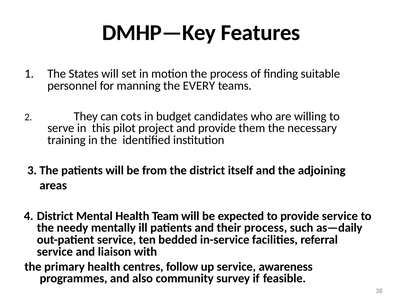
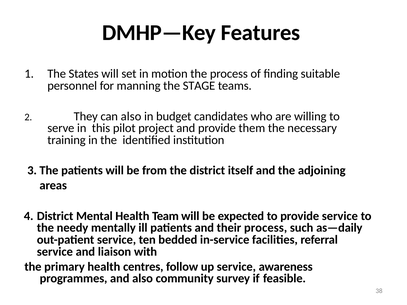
EVERY: EVERY -> STAGE (199, 86)
can cots: cots -> also (131, 116)
